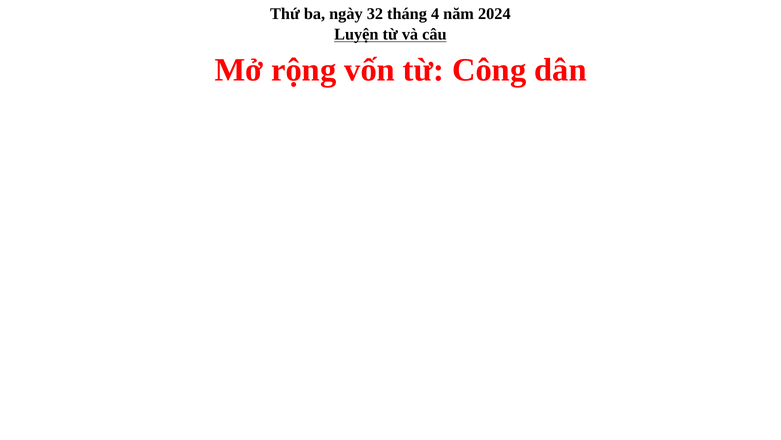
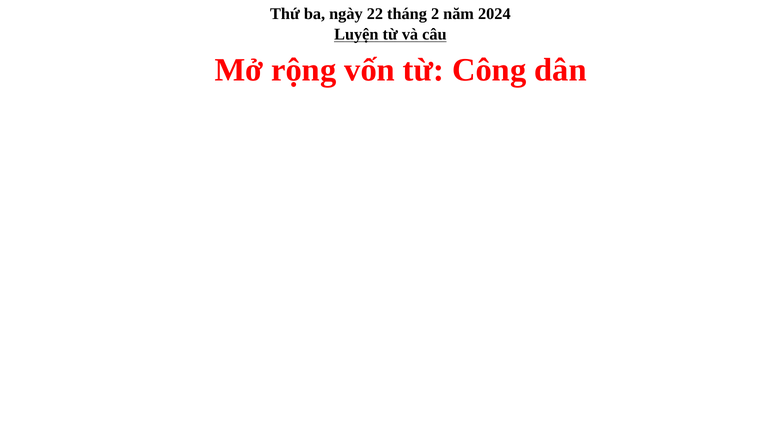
32: 32 -> 22 (375, 14)
4: 4 -> 2 (435, 14)
